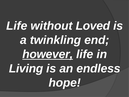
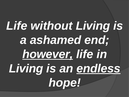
without Loved: Loved -> Living (93, 26)
twinkling: twinkling -> ashamed (56, 40)
endless underline: none -> present (98, 68)
